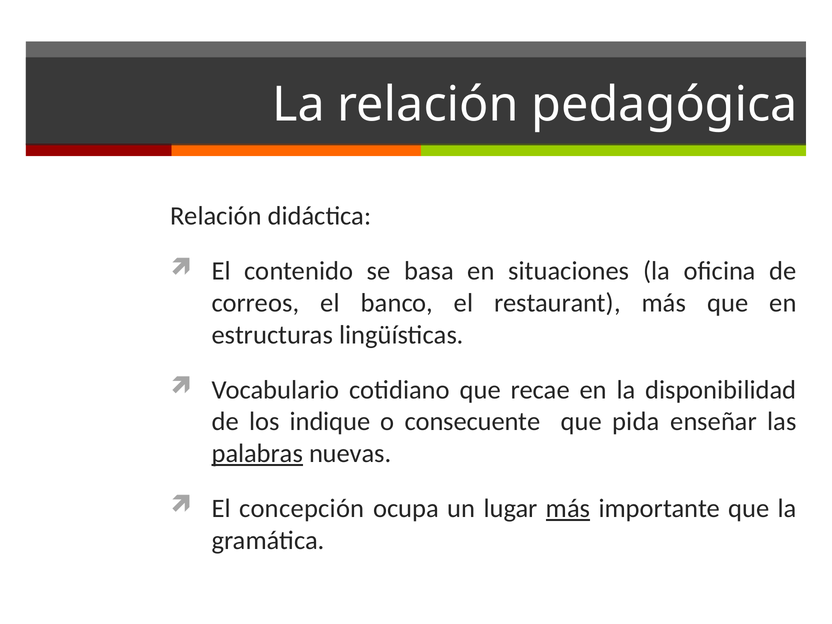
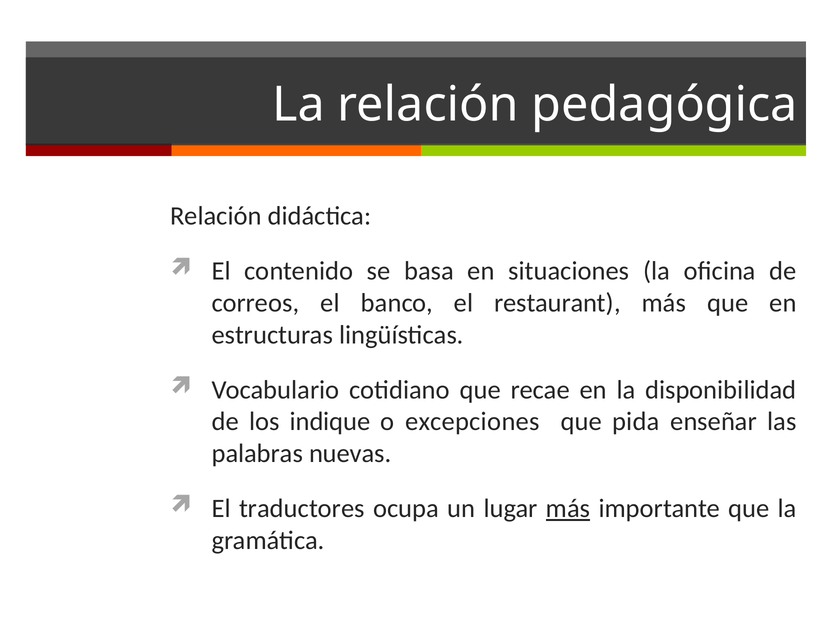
consecuente: consecuente -> excepciones (472, 422)
palabras underline: present -> none (257, 454)
concepción: concepción -> traductores (302, 509)
